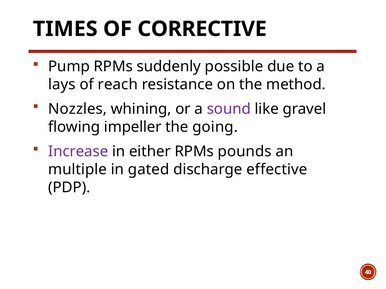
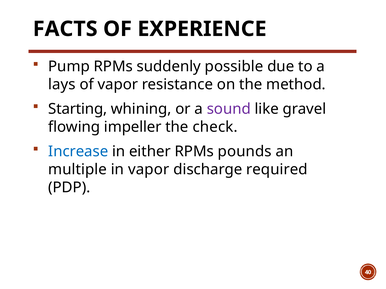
TIMES: TIMES -> FACTS (65, 29)
CORRECTIVE: CORRECTIVE -> EXPERIENCE (202, 29)
of reach: reach -> vapor (118, 85)
Nozzles: Nozzles -> Starting (78, 109)
going: going -> check (215, 127)
Increase colour: purple -> blue (78, 152)
in gated: gated -> vapor (149, 170)
effective: effective -> required (277, 170)
